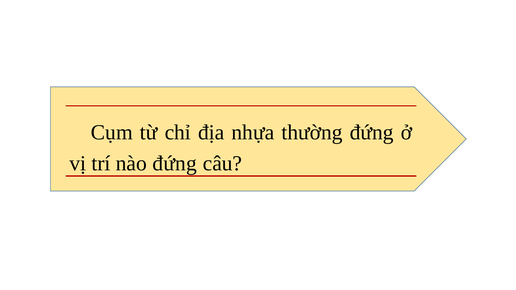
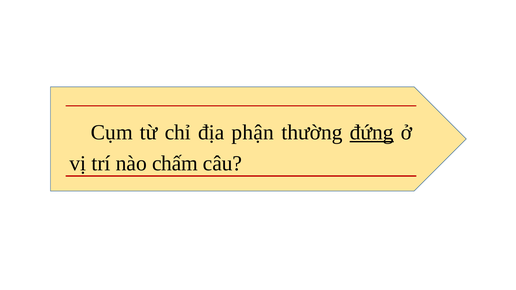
nhựa: nhựa -> phận (253, 132)
đứng underline: none -> present (372, 132)
nào đứng: đứng -> chấm (175, 163)
